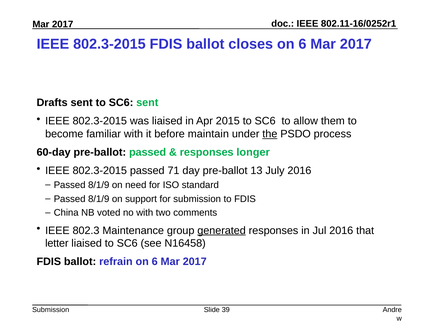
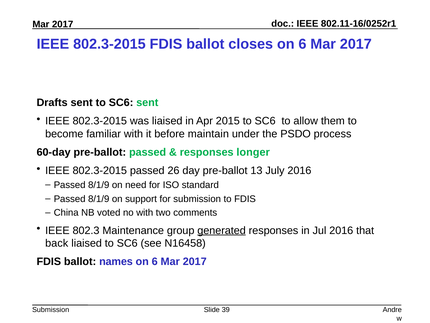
the underline: present -> none (270, 134)
71: 71 -> 26 (173, 170)
letter: letter -> back (57, 243)
refrain: refrain -> names (116, 261)
